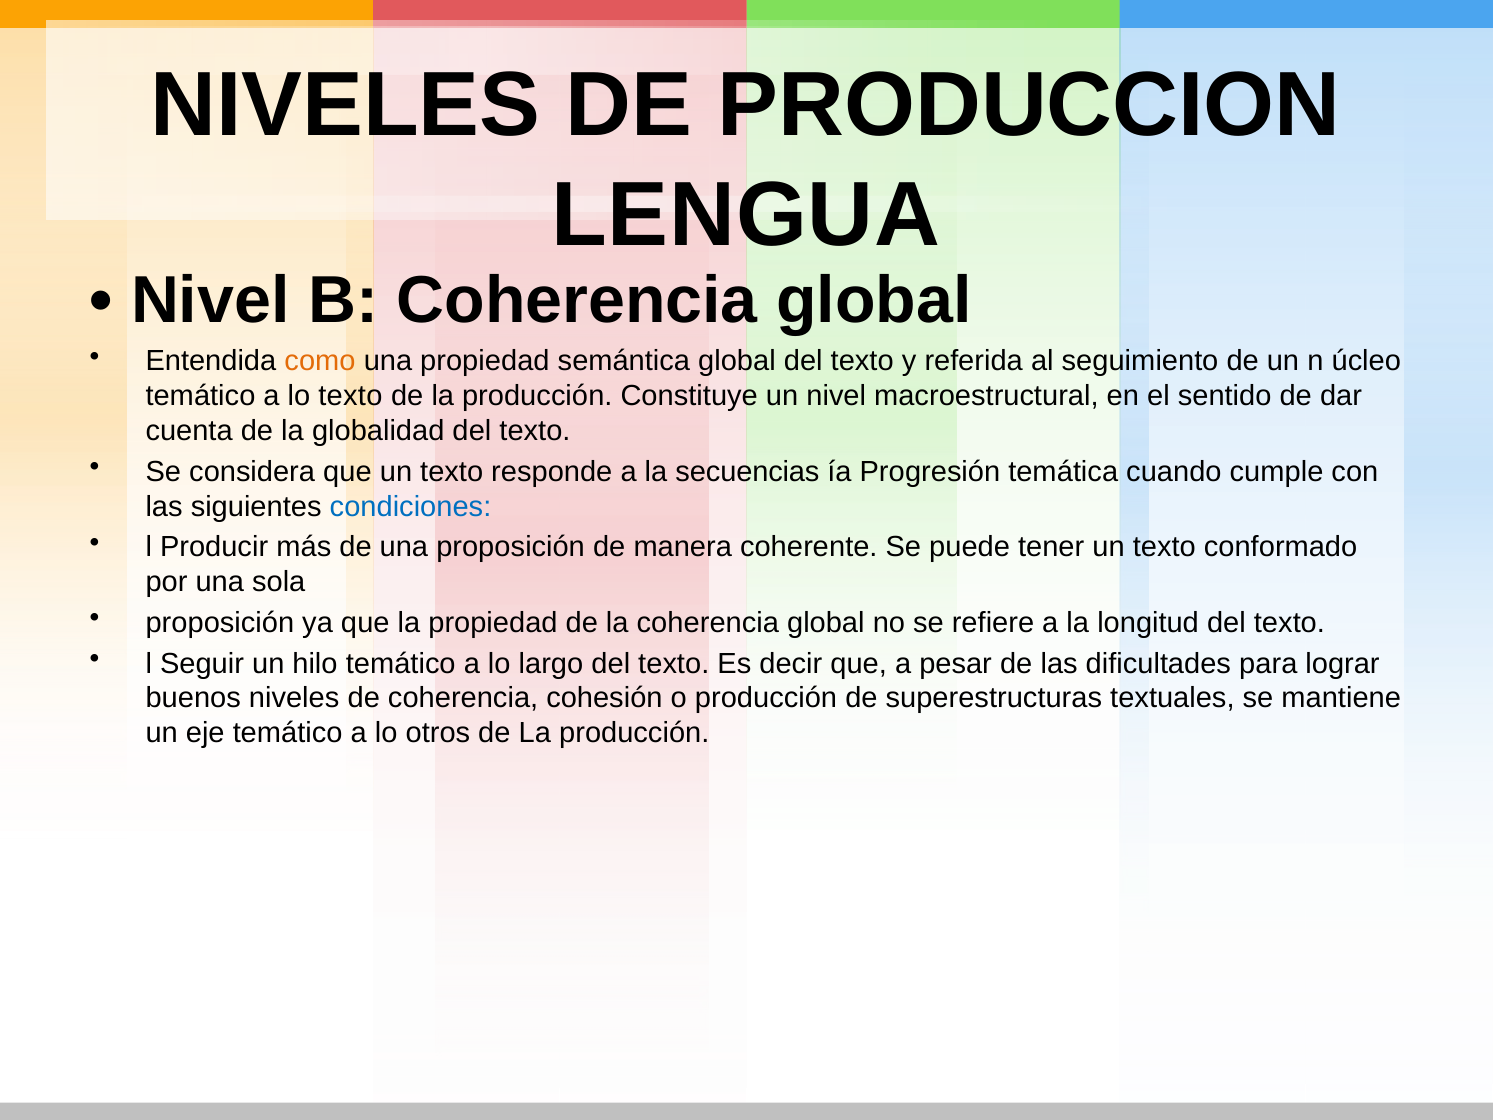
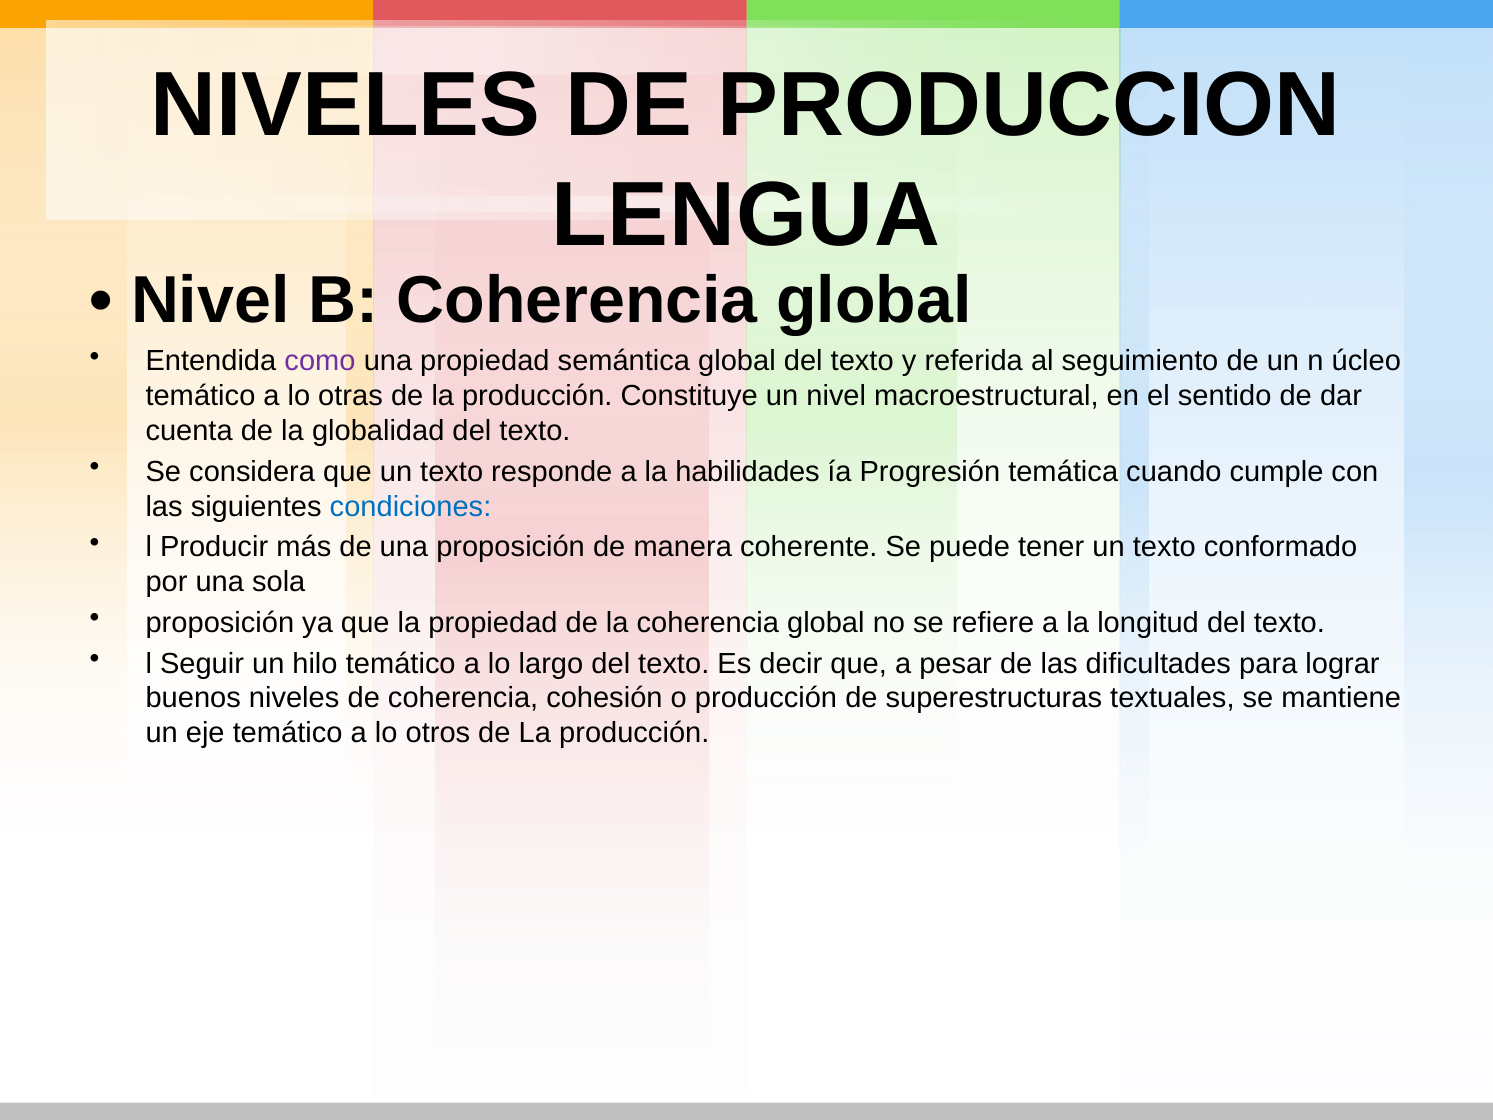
como colour: orange -> purple (320, 361)
lo texto: texto -> otras (351, 396)
secuencias: secuencias -> habilidades (748, 472)
